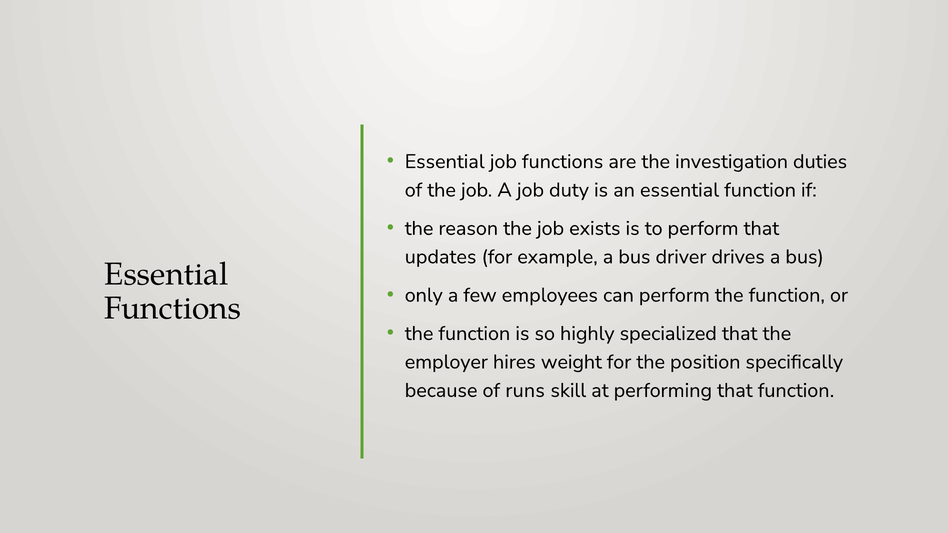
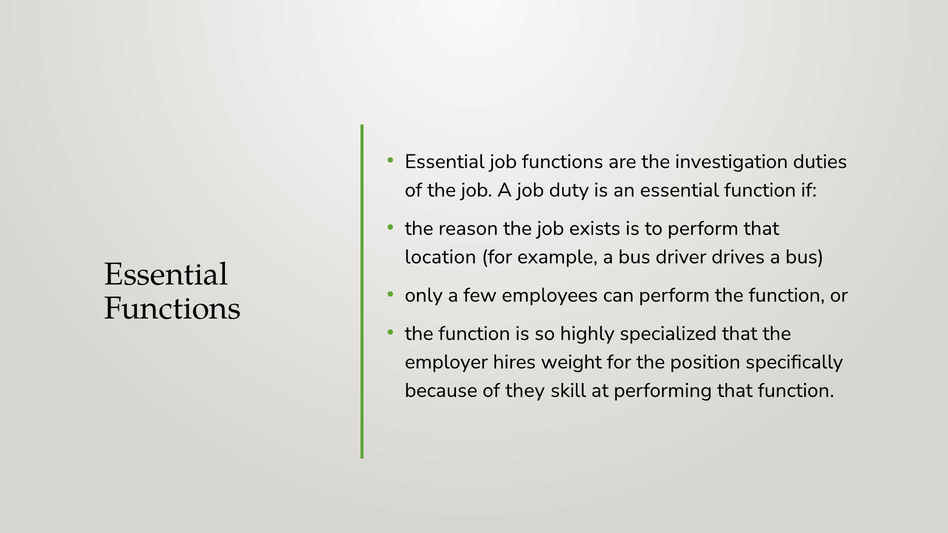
updates: updates -> location (440, 257)
runs: runs -> they (525, 391)
